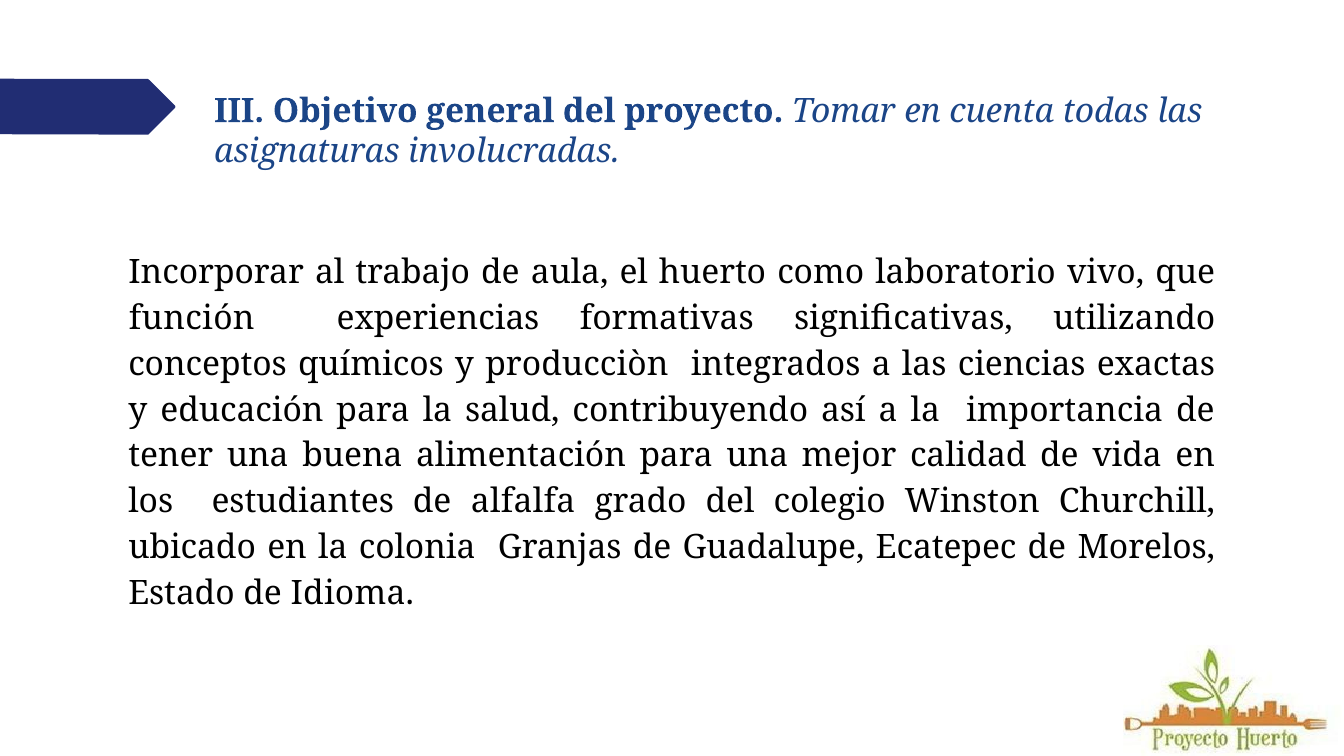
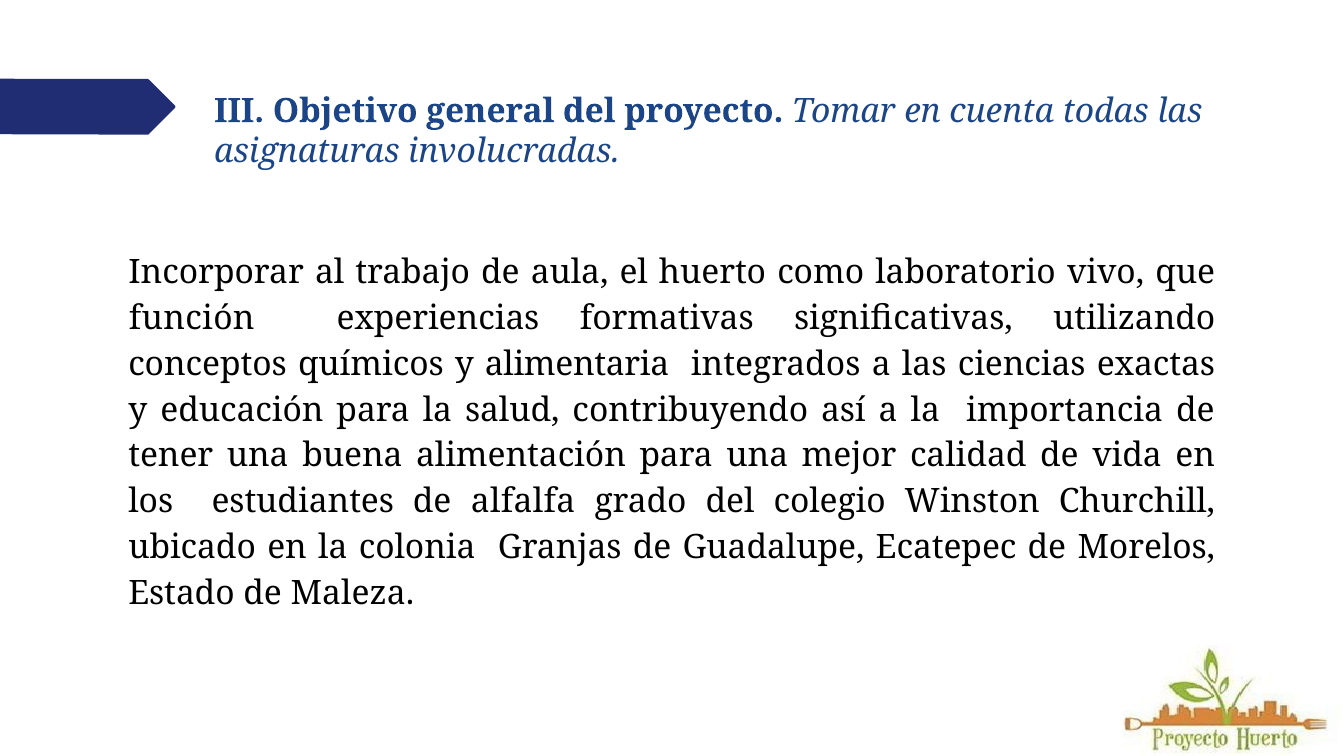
producciòn: producciòn -> alimentaria (577, 364)
Idioma: Idioma -> Maleza (352, 594)
